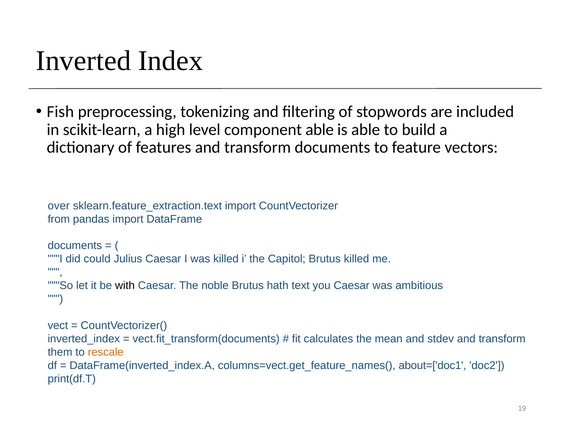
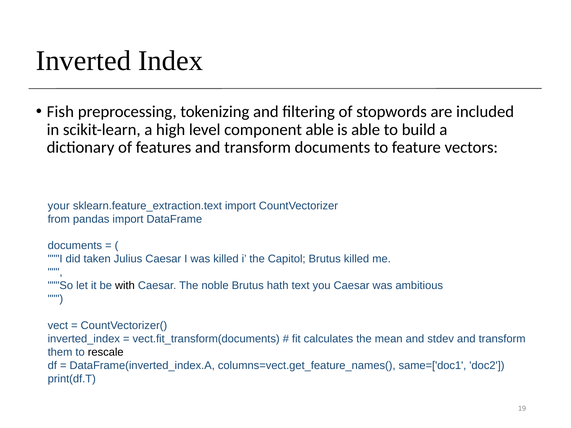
over: over -> your (59, 206)
could: could -> taken (97, 259)
rescale colour: orange -> black (106, 352)
about=['doc1: about=['doc1 -> same=['doc1 (432, 366)
